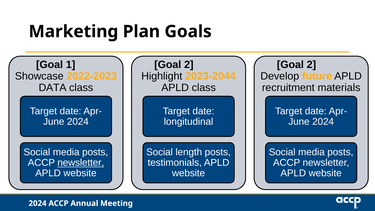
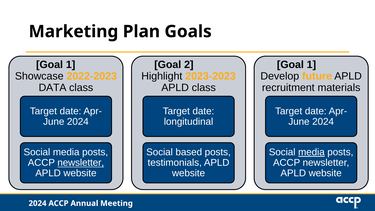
2: 2 -> 1 (311, 65)
2023-2044: 2023-2044 -> 2023-2023 (211, 76)
length: length -> based (189, 152)
media underline: none -> present (311, 152)
